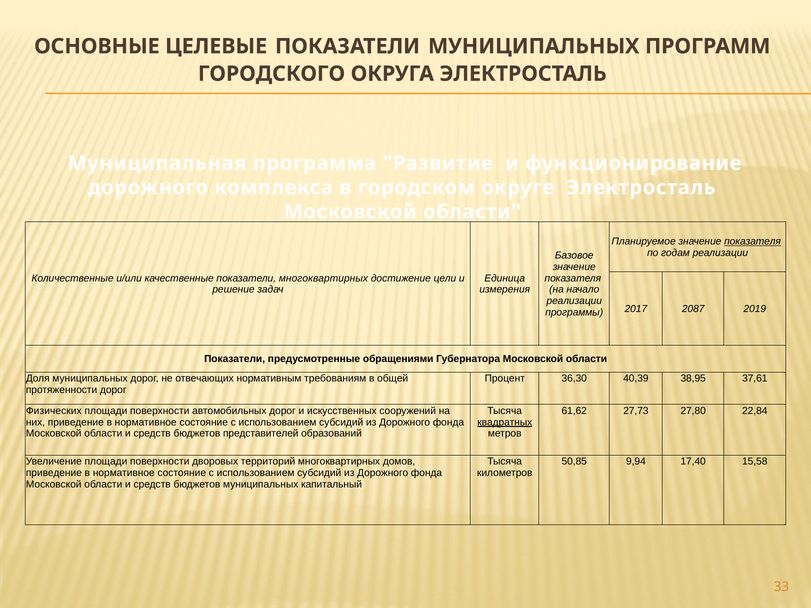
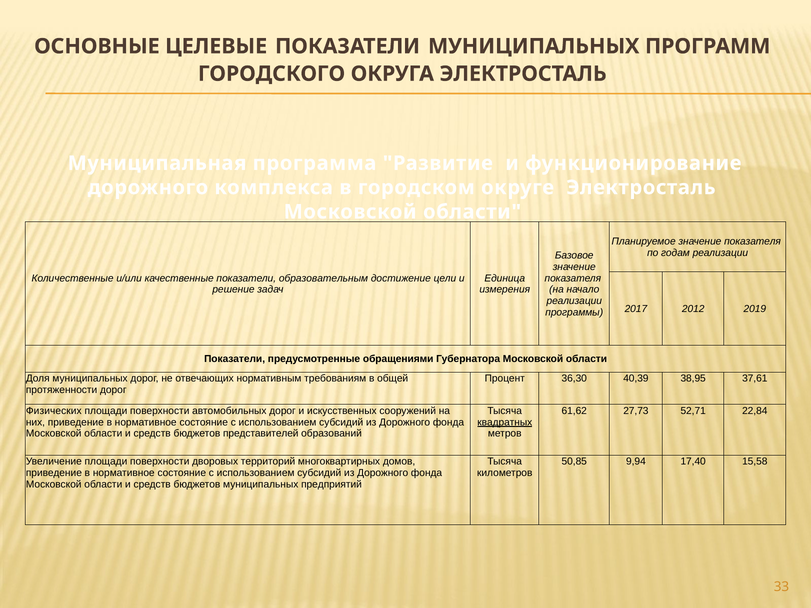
показателя underline: present -> none (753, 241)
показатели многоквартирных: многоквартирных -> образовательным (324, 278)
2087: 2087 -> 2012 (693, 309)
27,80: 27,80 -> 52,71 (693, 411)
капитальный: капитальный -> предприятий (332, 484)
